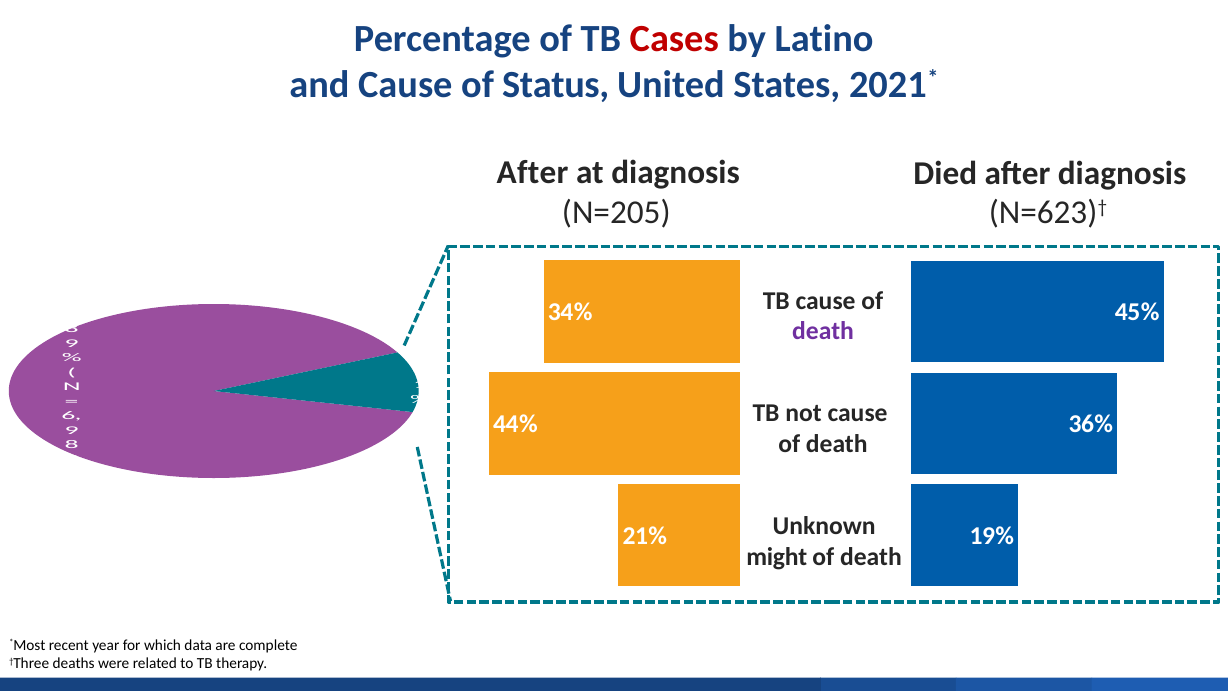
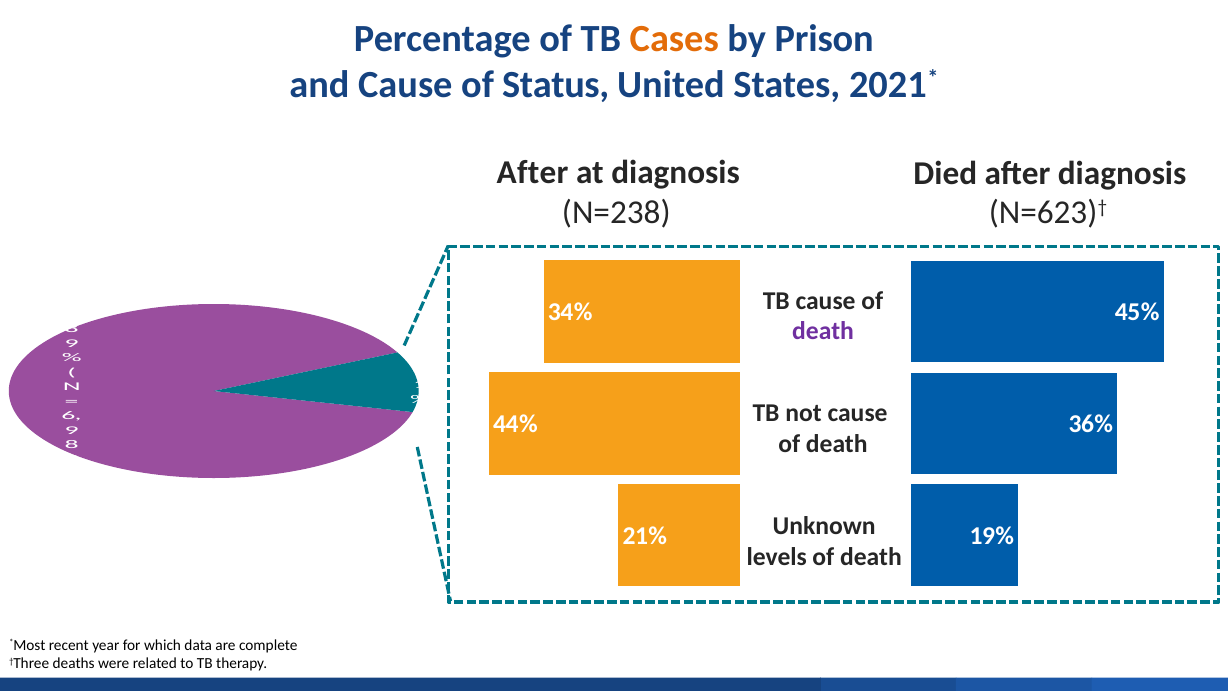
Cases colour: red -> orange (674, 39)
Latino: Latino -> Prison (824, 39)
N=205: N=205 -> N=238 (616, 212)
might: might -> levels (777, 557)
